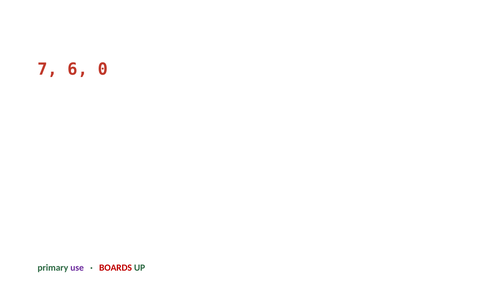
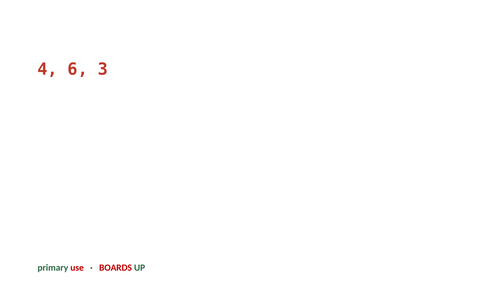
7: 7 -> 4 (48, 69)
0: 0 -> 3 (103, 69)
use colour: purple -> red (77, 267)
